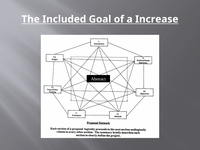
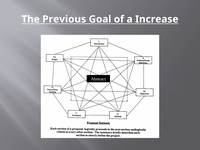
Included: Included -> Previous (64, 19)
